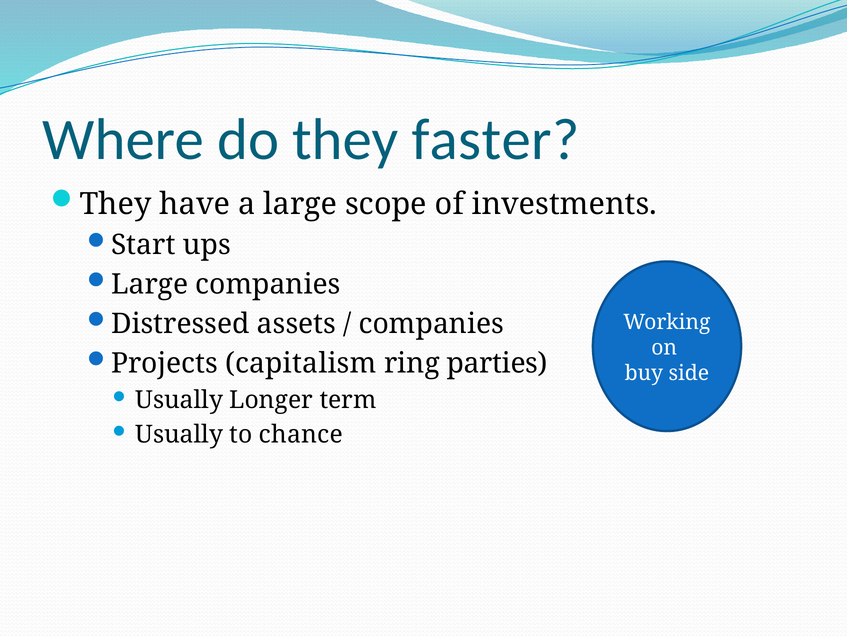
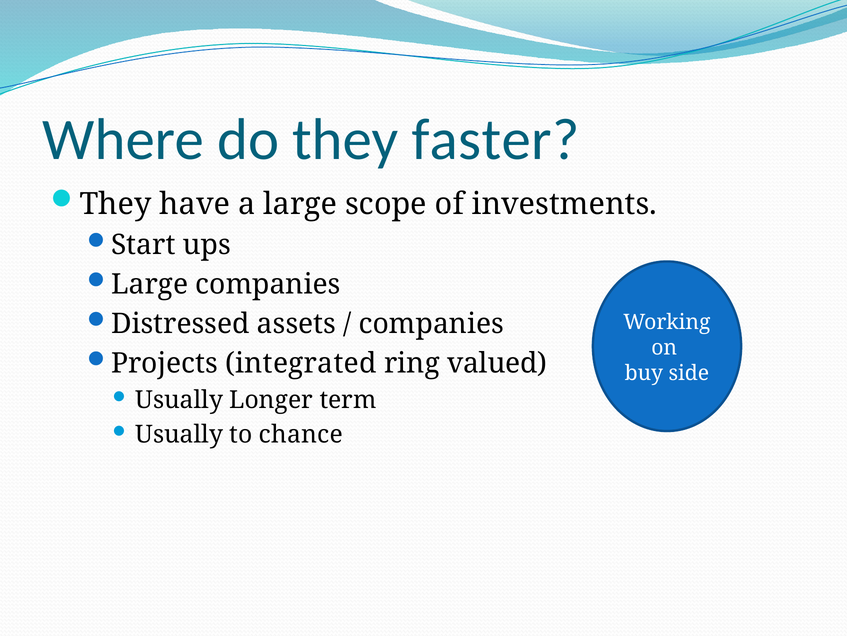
capitalism: capitalism -> integrated (301, 363)
parties: parties -> valued (497, 363)
